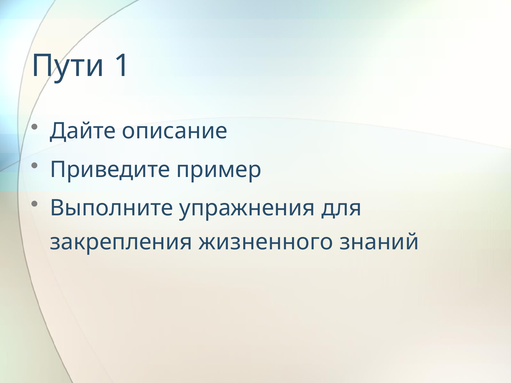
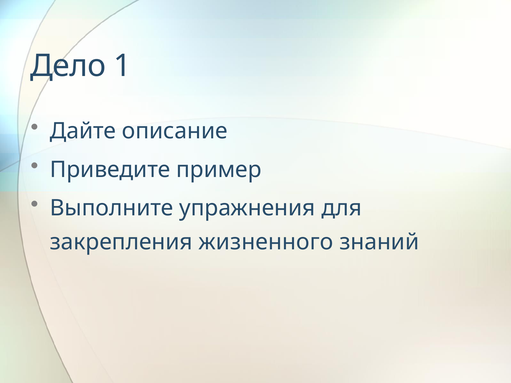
Пути: Пути -> Дело (68, 66)
